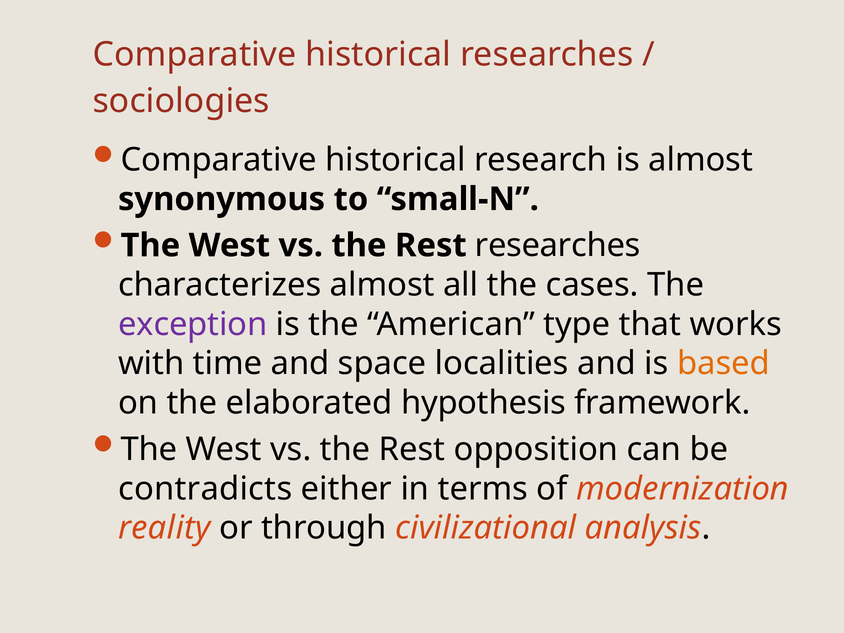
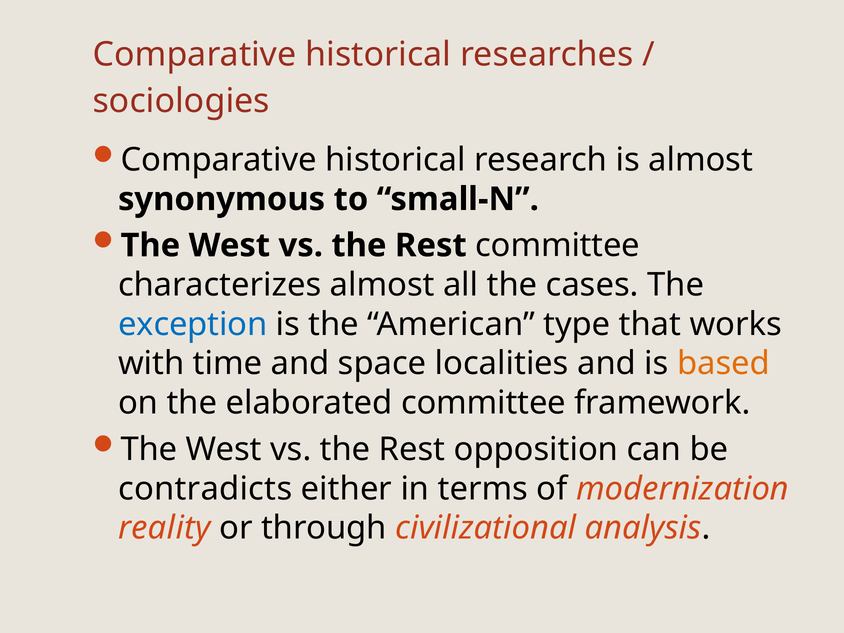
Rest researches: researches -> committee (558, 245)
exception colour: purple -> blue (193, 324)
elaborated hypothesis: hypothesis -> committee (484, 403)
